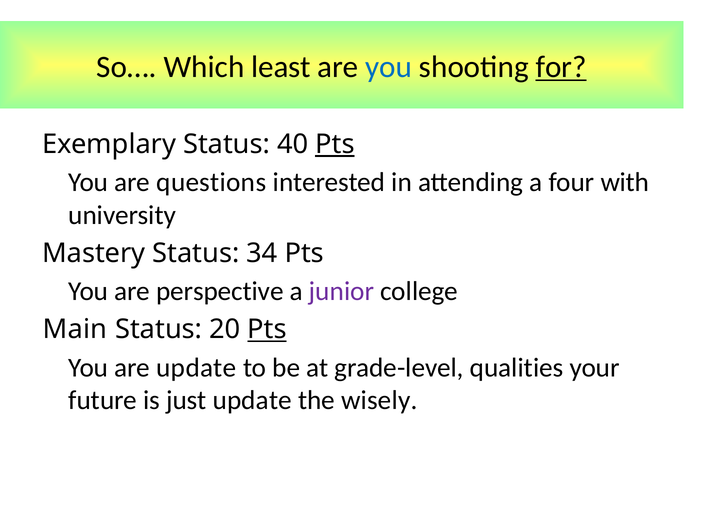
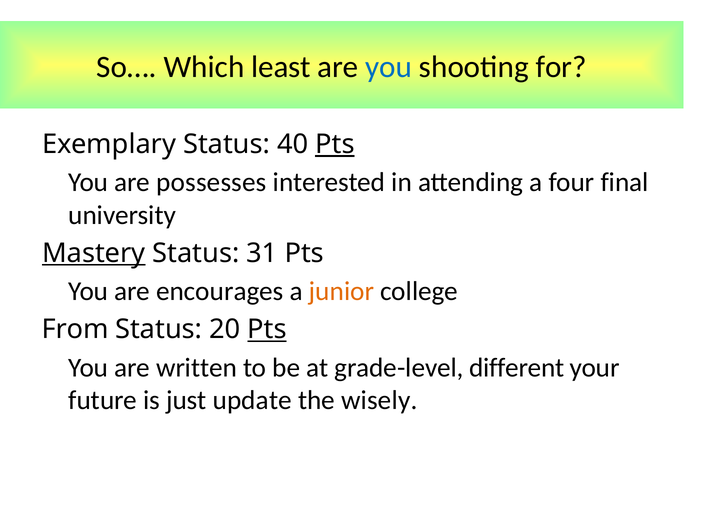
for underline: present -> none (561, 67)
questions: questions -> possesses (211, 183)
with: with -> final (625, 183)
Mastery underline: none -> present (94, 254)
34: 34 -> 31 (262, 254)
perspective: perspective -> encourages (220, 292)
junior colour: purple -> orange (341, 292)
Main: Main -> From (75, 330)
are update: update -> written (197, 368)
qualities: qualities -> different (517, 368)
